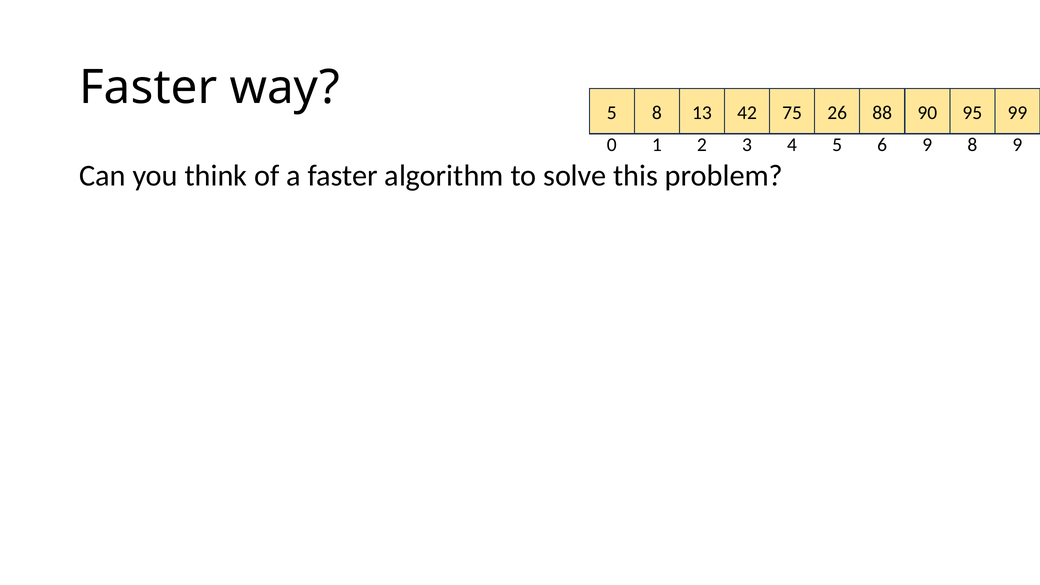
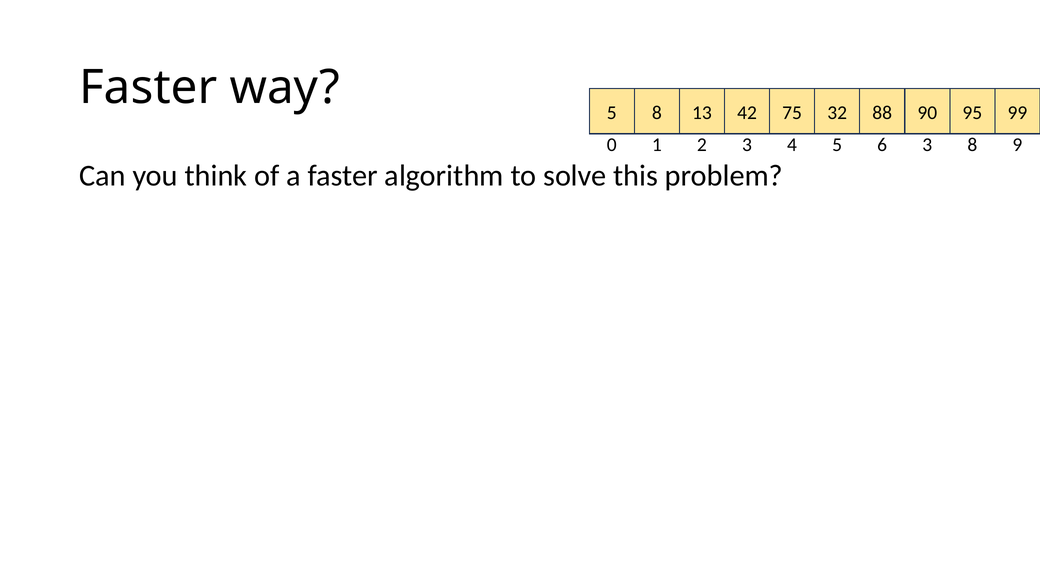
26: 26 -> 32 (837, 113)
6 9: 9 -> 3 (927, 145)
